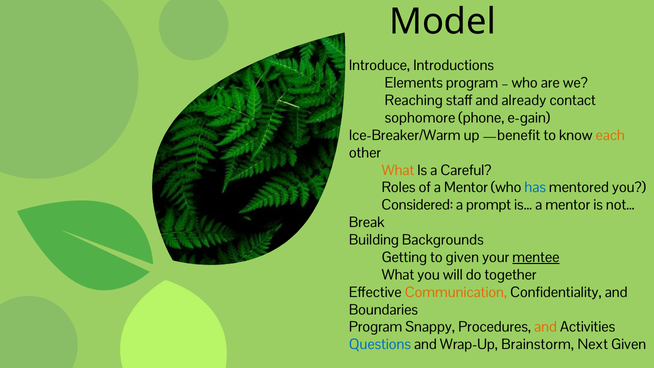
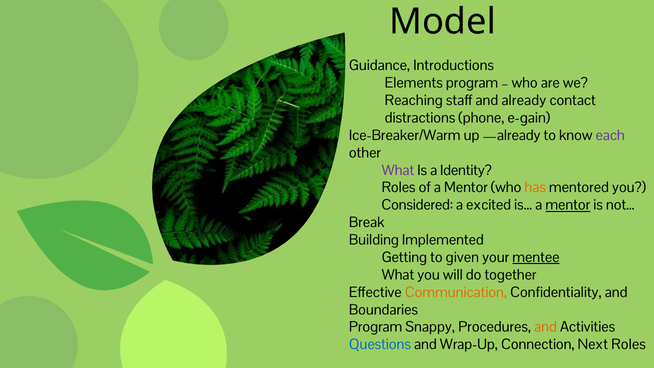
Introduce: Introduce -> Guidance (380, 66)
sophomore: sophomore -> distractions (420, 118)
—benefit: —benefit -> —already (512, 135)
each colour: orange -> purple (610, 135)
What colour: orange -> purple (398, 170)
Careful: Careful -> Identity (466, 170)
has colour: blue -> orange (535, 188)
prompt: prompt -> excited (489, 205)
mentor underline: none -> present (568, 205)
Backgrounds: Backgrounds -> Implemented (443, 240)
Brainstorm: Brainstorm -> Connection (538, 344)
Next Given: Given -> Roles (629, 344)
